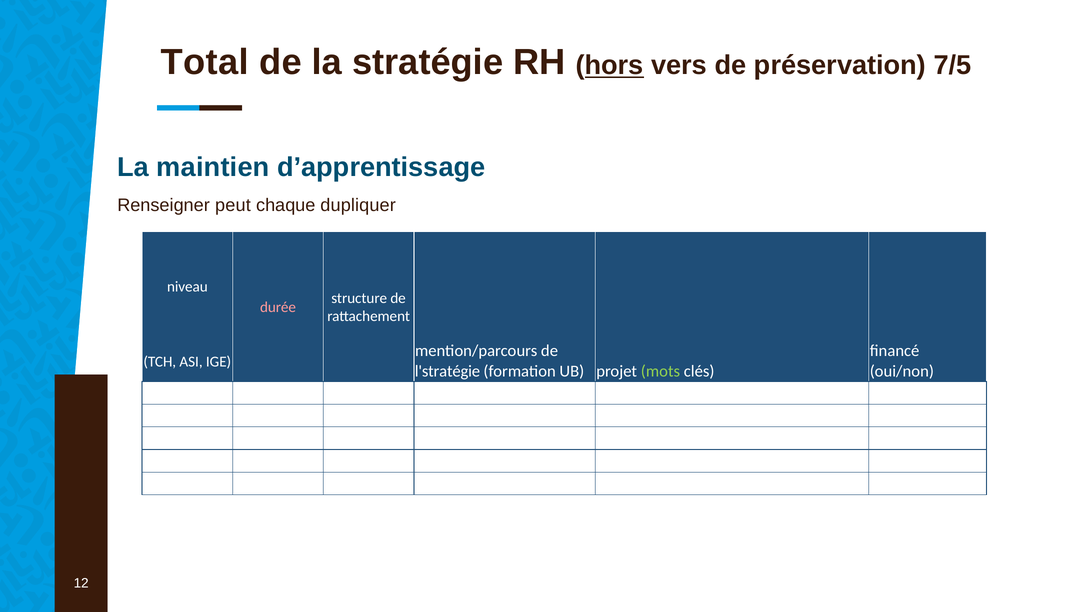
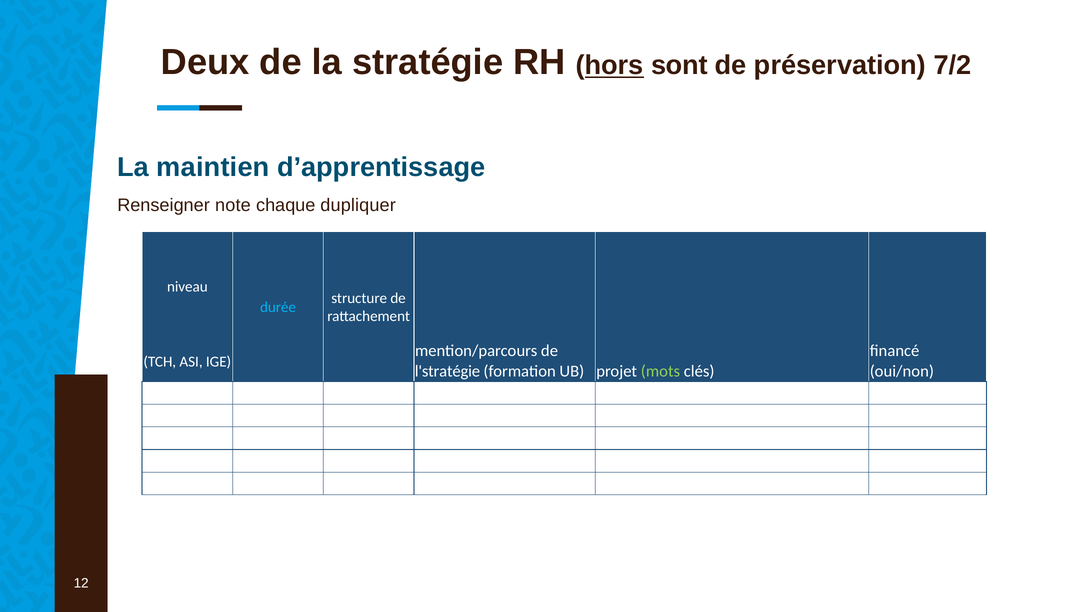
Total: Total -> Deux (205, 62)
vers: vers -> sont (679, 65)
7/5: 7/5 -> 7/2 (952, 65)
peut: peut -> note (233, 205)
durée colour: pink -> light blue (278, 307)
